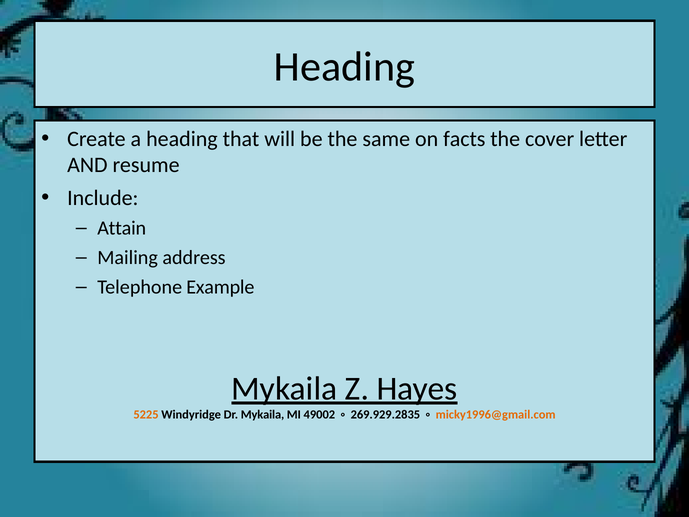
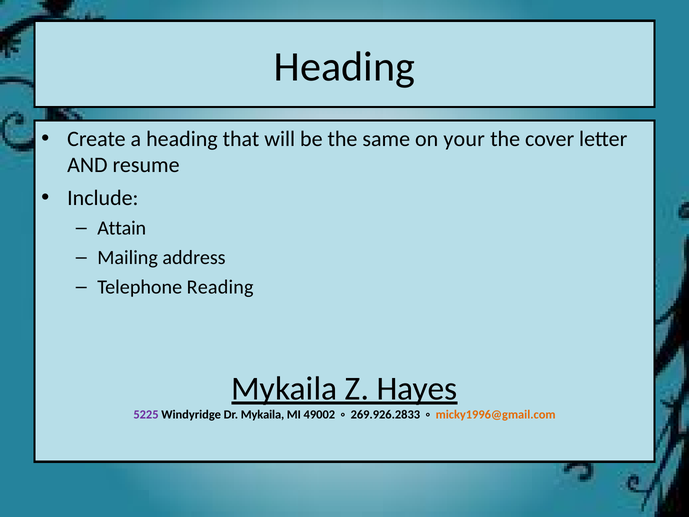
facts: facts -> your (464, 139)
Example: Example -> Reading (220, 287)
5225 colour: orange -> purple (146, 414)
269.929.2835: 269.929.2835 -> 269.926.2833 (385, 414)
